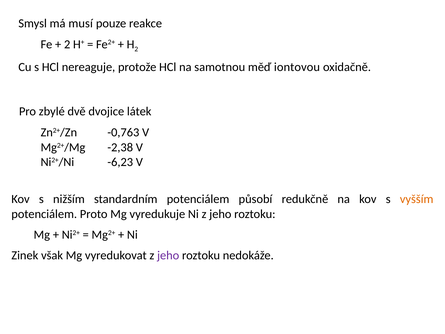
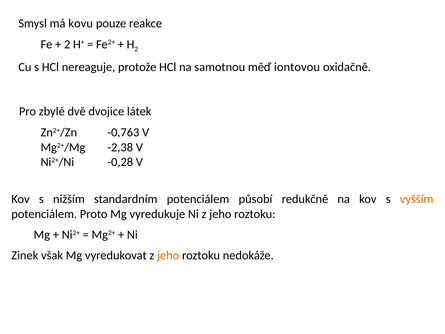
musí: musí -> kovu (81, 23)
-6,23: -6,23 -> -0,28 (120, 162)
jeho colour: purple -> orange (168, 255)
